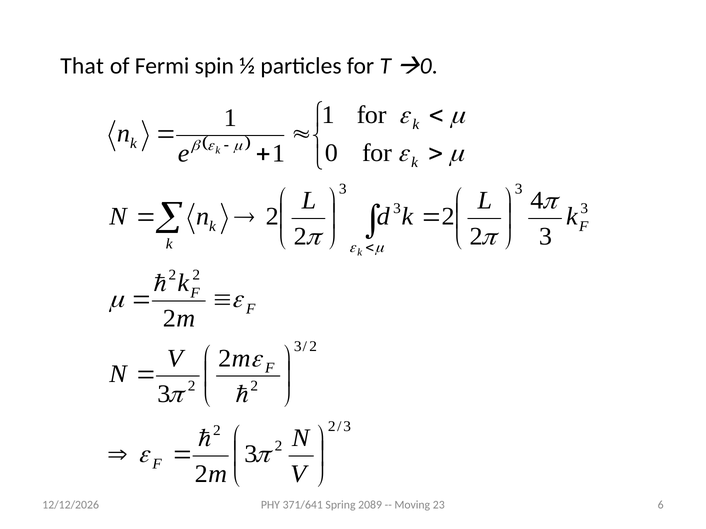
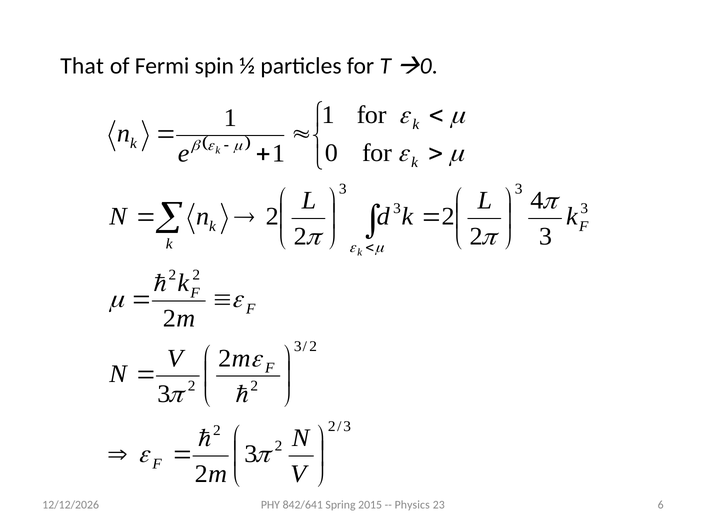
371/641: 371/641 -> 842/641 (303, 506)
2089: 2089 -> 2015 (370, 506)
Moving: Moving -> Physics (412, 506)
